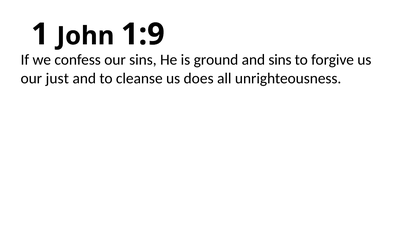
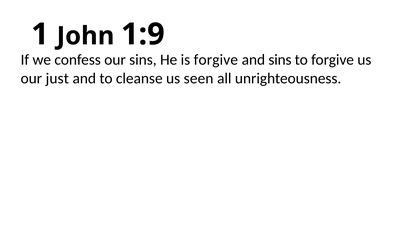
is ground: ground -> forgive (216, 60)
does: does -> seen (199, 78)
